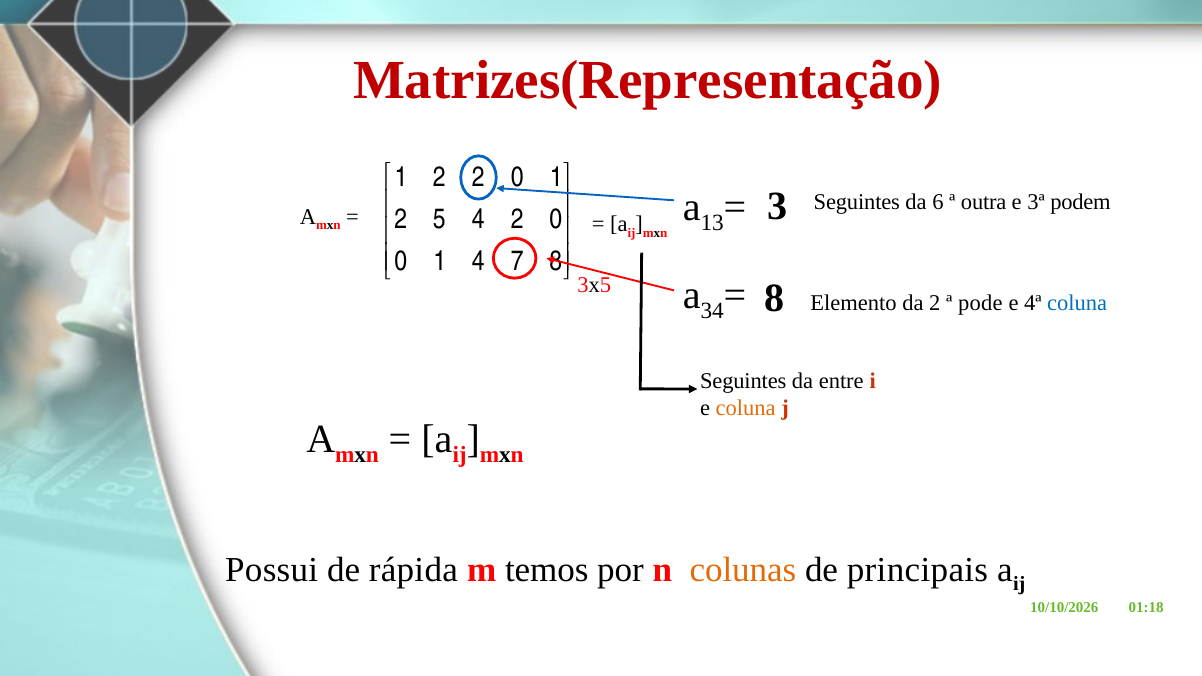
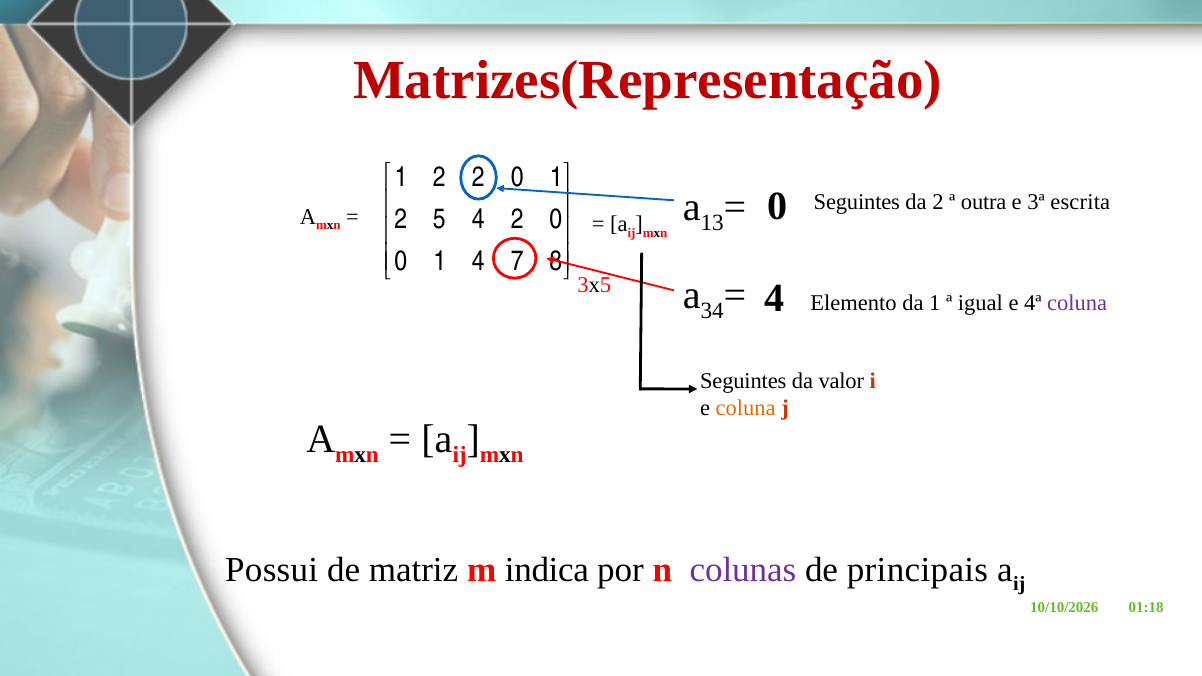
3: 3 -> 0 (778, 206)
da 6: 6 -> 2 (938, 202)
podem: podem -> escrita (1080, 202)
8: 8 -> 4 (775, 299)
da 2: 2 -> 1 (935, 303)
pode: pode -> igual (980, 303)
coluna colour: blue -> purple (1077, 303)
entre: entre -> valor (841, 381)
rápida: rápida -> matriz (414, 570)
temos: temos -> indica (547, 570)
colunas colour: orange -> purple (743, 570)
